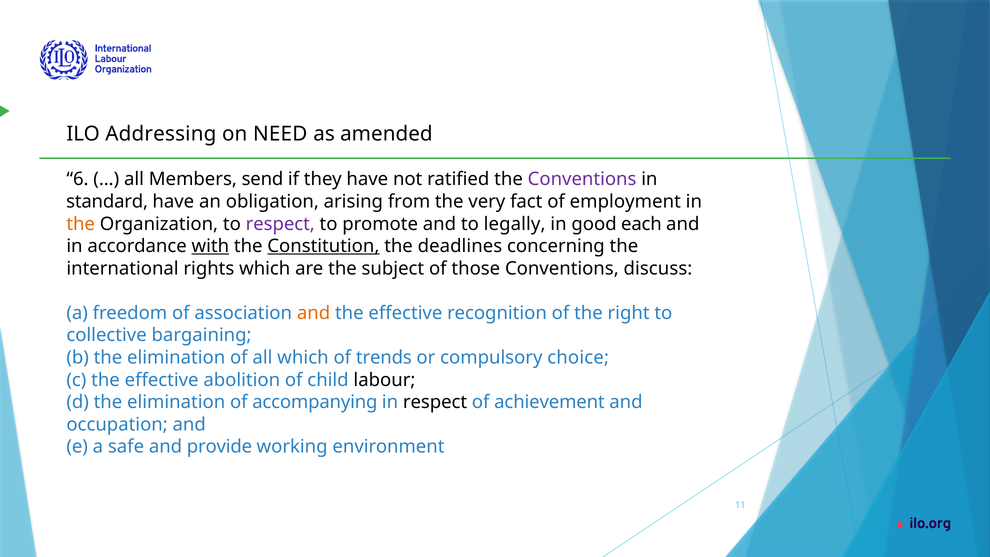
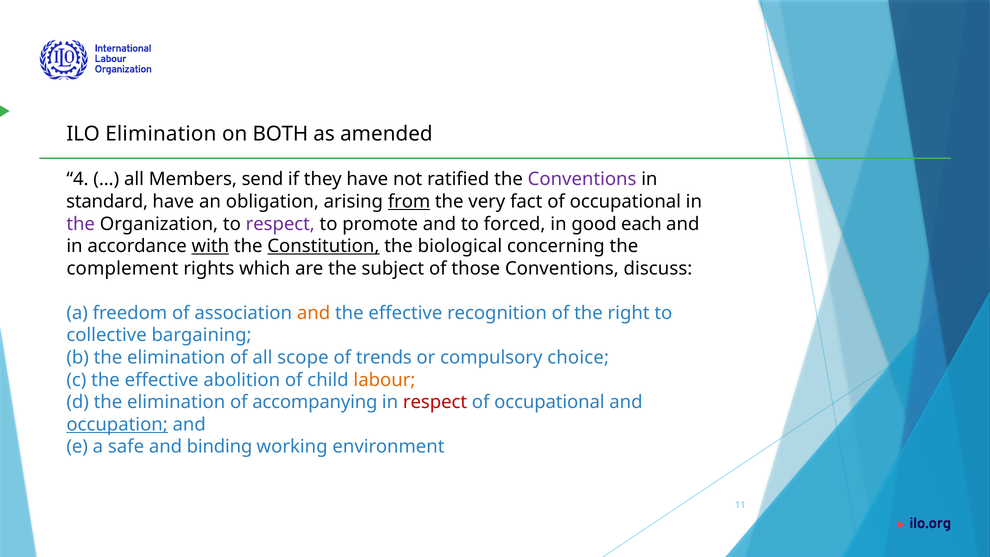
ILO Addressing: Addressing -> Elimination (161, 134)
NEED: NEED -> BOTH (280, 134)
6: 6 -> 4 (77, 179)
from underline: none -> present (409, 202)
fact of employment: employment -> occupational (625, 202)
the colour: orange -> purple (81, 224)
legally: legally -> forced (515, 224)
deadlines: deadlines -> biological (460, 246)
international: international -> complement (122, 268)
all which: which -> scope (303, 358)
labour colour: black -> orange (384, 380)
respect colour: black -> red (435, 402)
achievement: achievement -> occupational (549, 402)
occupation underline: none -> present (117, 424)
provide: provide -> binding (220, 447)
